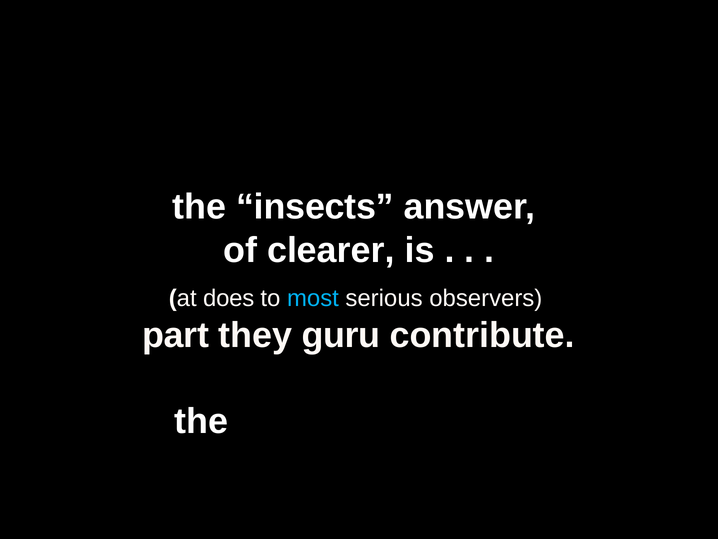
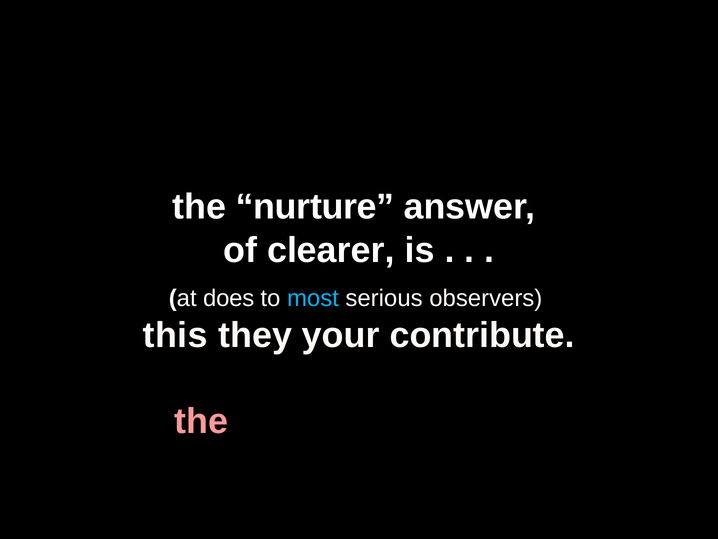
insects: insects -> nurture (315, 207)
part: part -> this (175, 335)
guru: guru -> your (341, 335)
the colour: white -> pink (201, 421)
